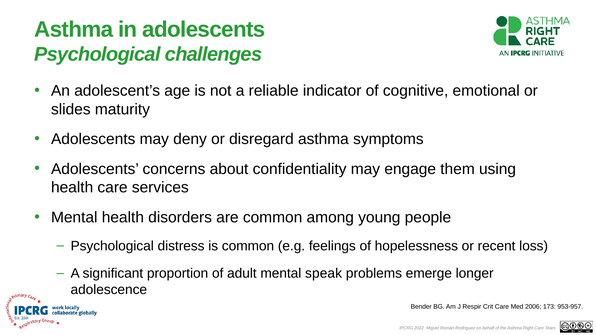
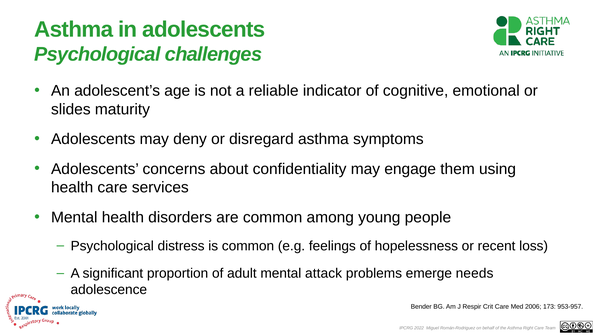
speak: speak -> attack (324, 274)
longer: longer -> needs (475, 274)
